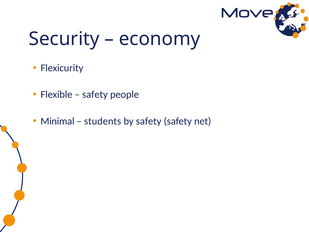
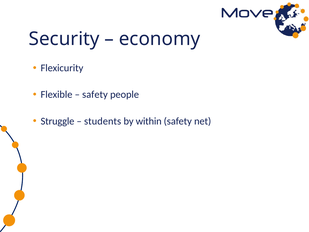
Minimal: Minimal -> Struggle (58, 121)
by safety: safety -> within (149, 121)
